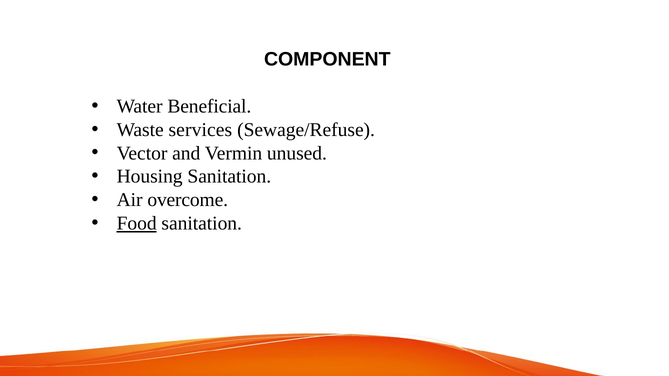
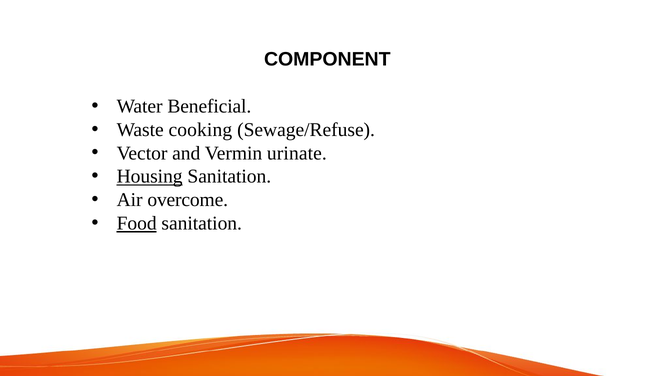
services: services -> cooking (200, 130)
unused: unused -> urinate (297, 153)
Housing underline: none -> present (150, 177)
